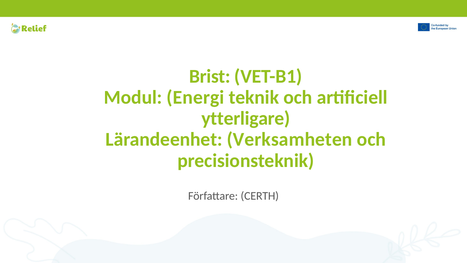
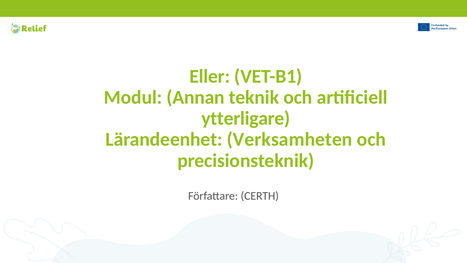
Brist: Brist -> Eller (210, 76)
Energi: Energi -> Annan (196, 97)
